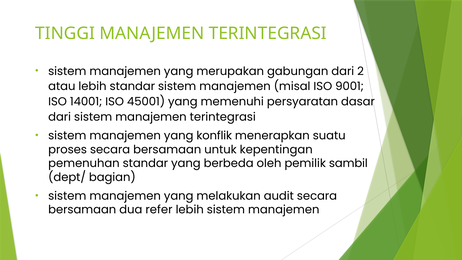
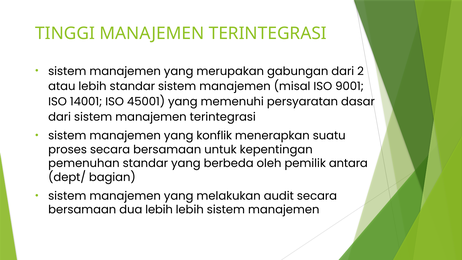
sambil: sambil -> antara (348, 163)
dua refer: refer -> lebih (159, 210)
